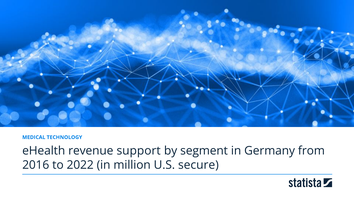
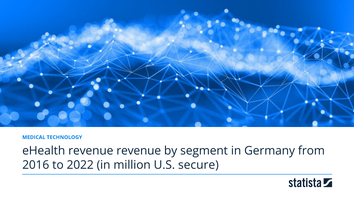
revenue support: support -> revenue (139, 151)
